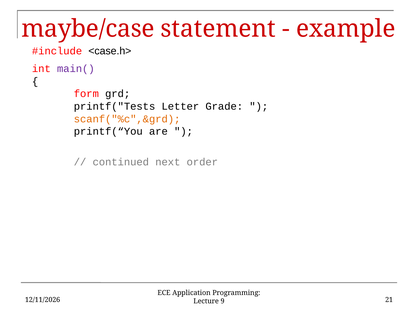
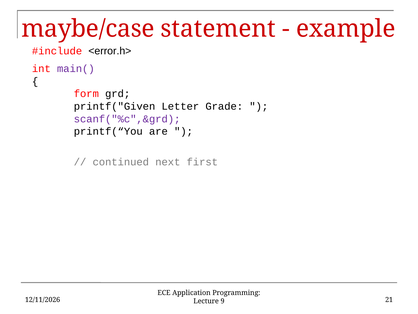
<case.h>: <case.h> -> <error.h> (110, 51)
printf("Tests: printf("Tests -> printf("Given (115, 106)
scanf("%c",&grd colour: orange -> purple (127, 119)
order: order -> first (202, 162)
